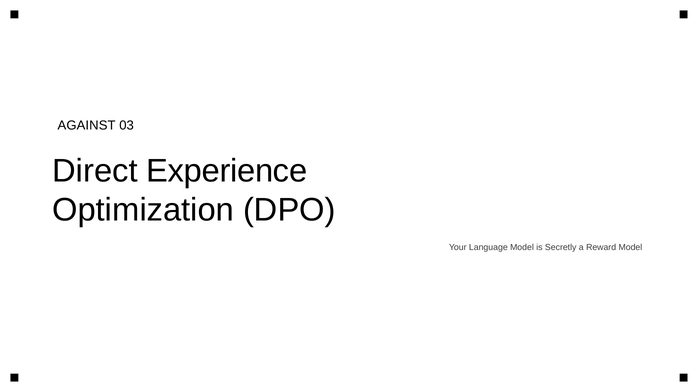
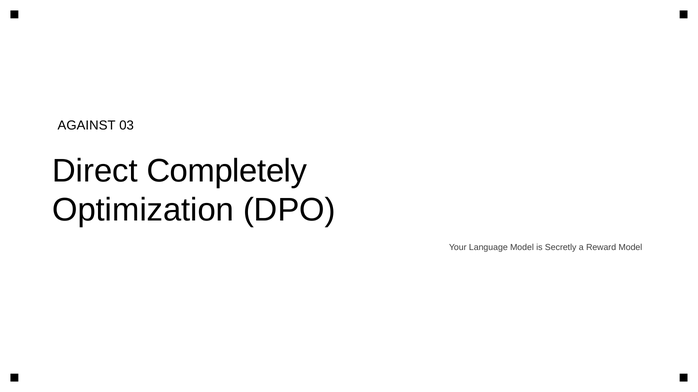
Experience: Experience -> Completely (227, 171)
